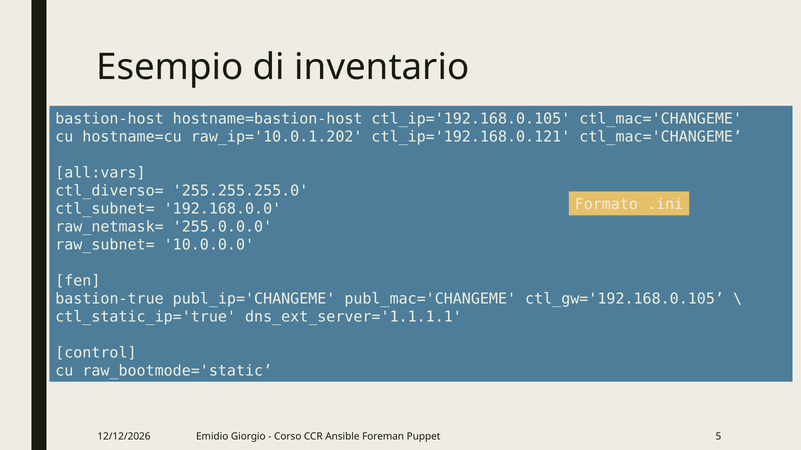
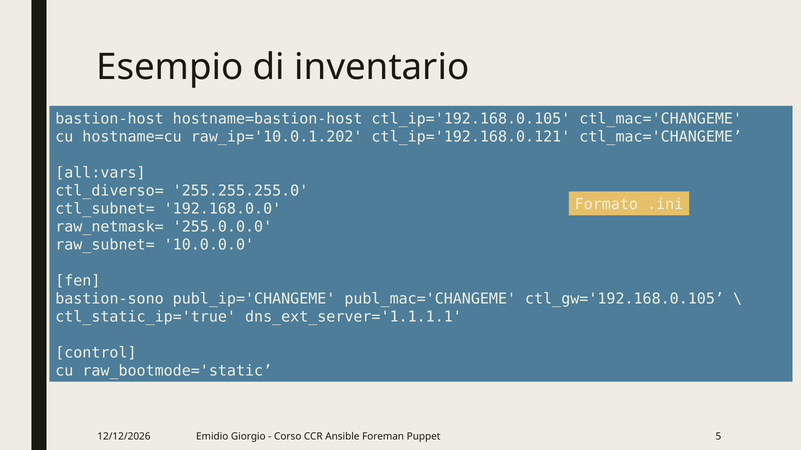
bastion-true: bastion-true -> bastion-sono (110, 299)
